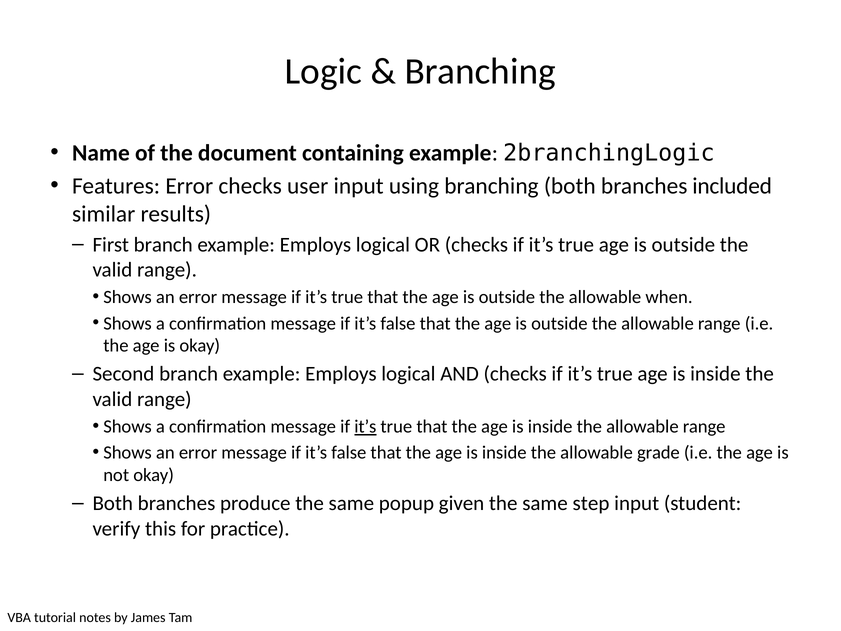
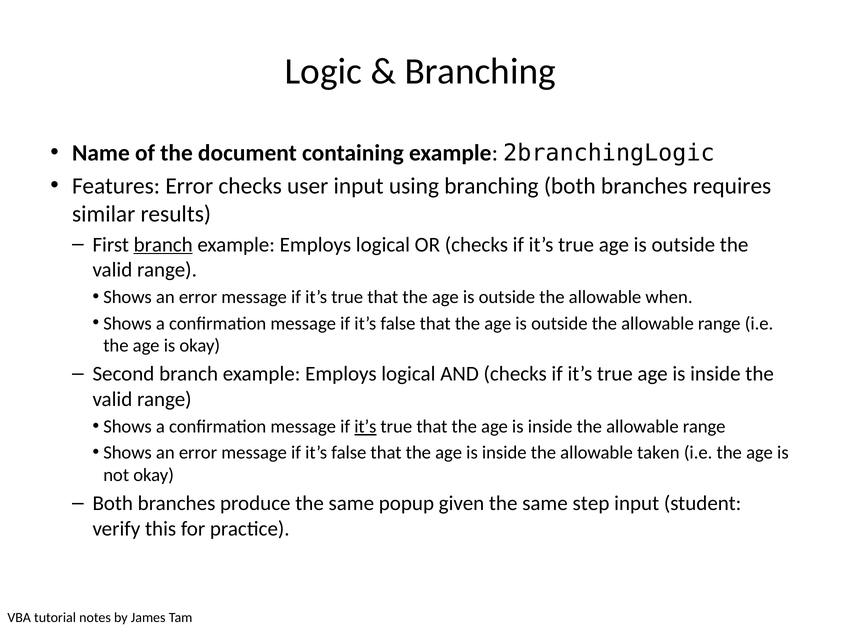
included: included -> requires (732, 186)
branch underline: none -> present (163, 244)
grade: grade -> taken (658, 453)
